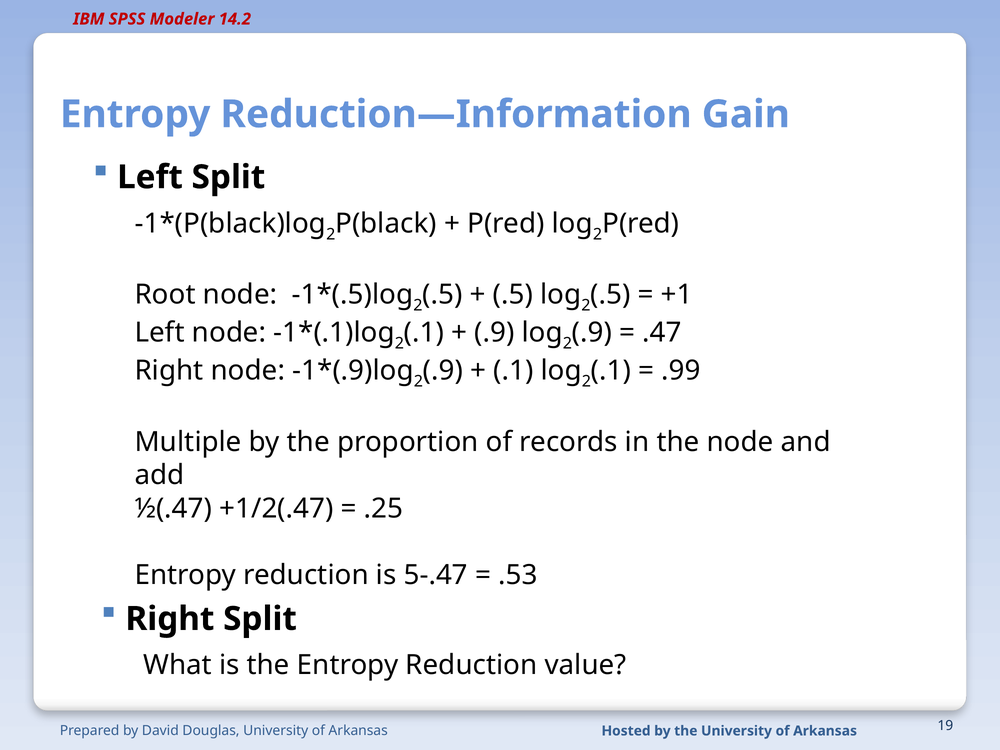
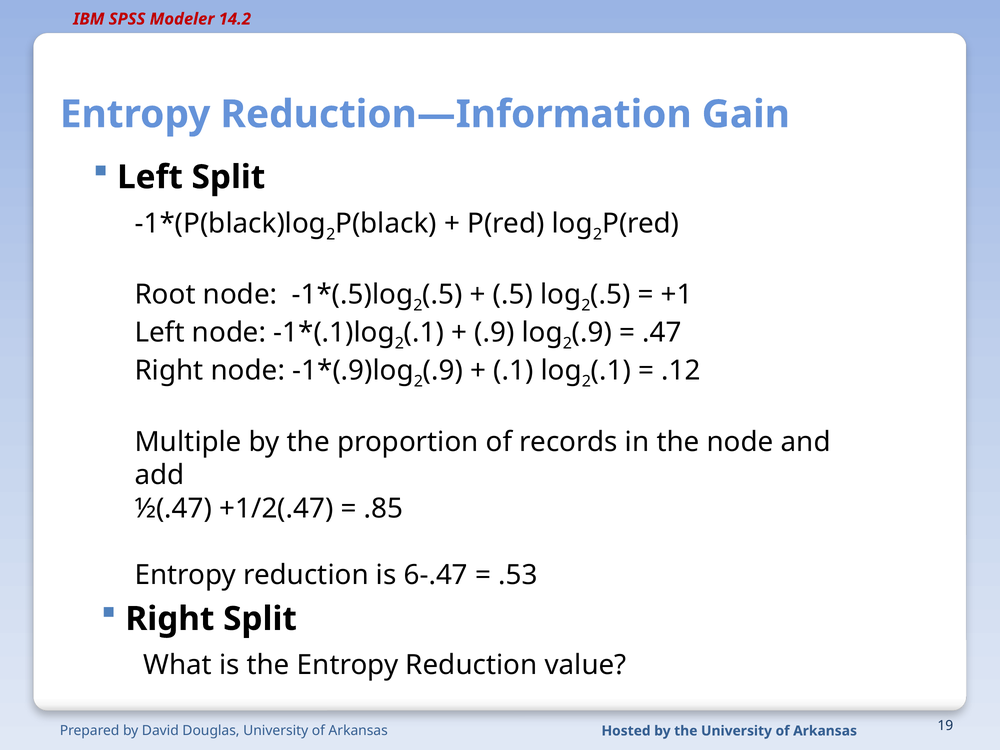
.99: .99 -> .12 (681, 371)
.25: .25 -> .85 (383, 509)
5-.47: 5-.47 -> 6-.47 (436, 575)
